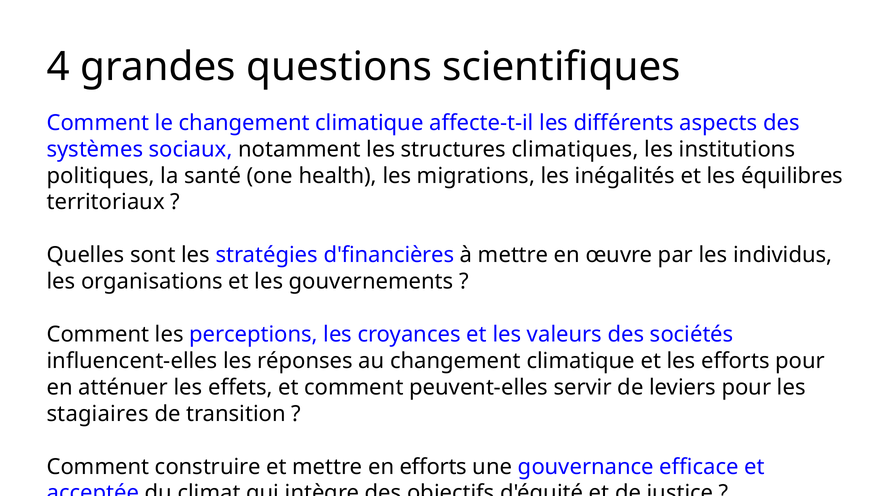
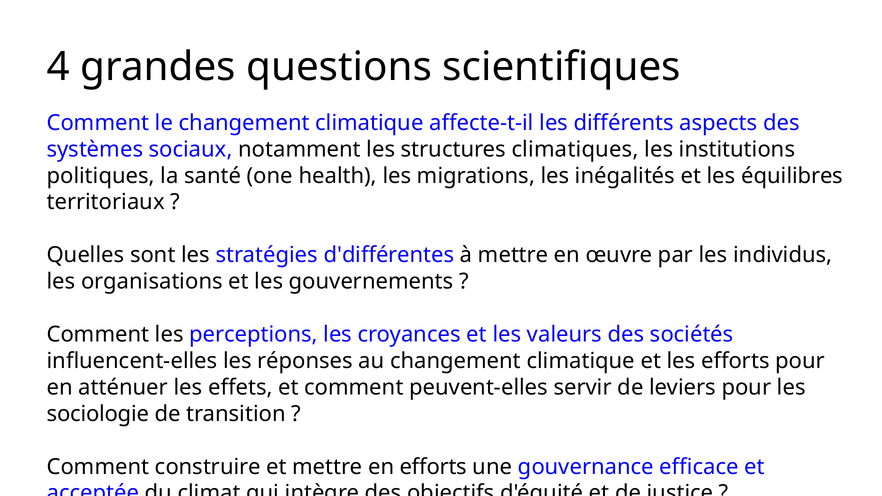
d'financières: d'financières -> d'différentes (389, 255)
stagiaires: stagiaires -> sociologie (98, 414)
